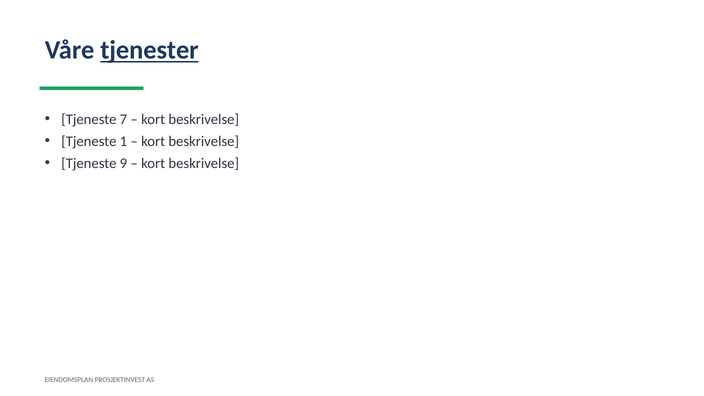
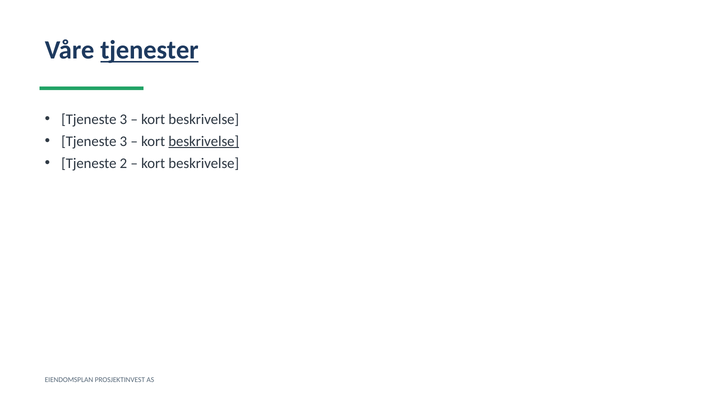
7: 7 -> 3 (123, 119)
1: 1 -> 3 (123, 141)
beskrivelse underline: none -> present (204, 141)
9: 9 -> 2 (123, 163)
